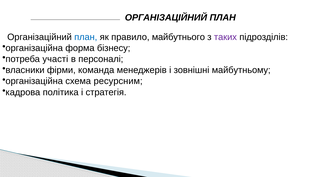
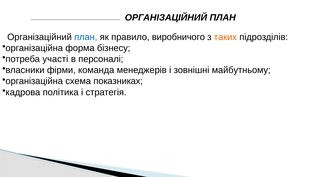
майбутнього: майбутнього -> виробничого (178, 37)
таких colour: purple -> orange (225, 37)
ресурсним: ресурсним -> показниках (118, 81)
